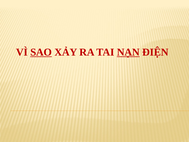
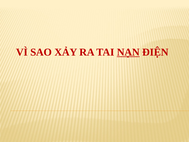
SAO underline: present -> none (41, 52)
